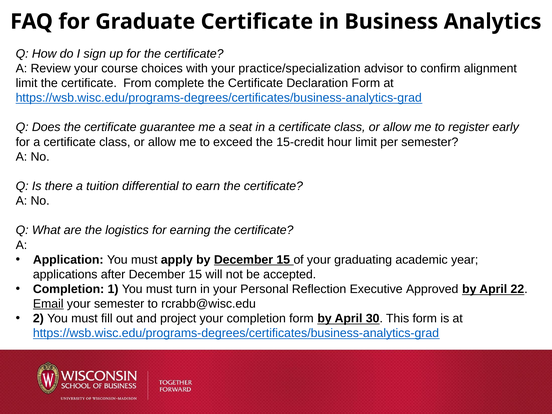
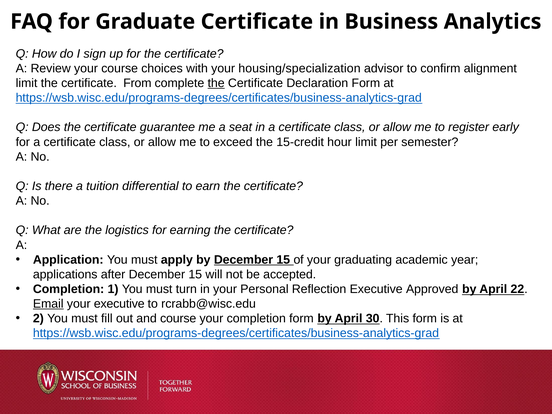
practice/specialization: practice/specialization -> housing/specialization (299, 68)
the underline: none -> present (216, 83)
your semester: semester -> executive (119, 304)
and project: project -> course (178, 319)
